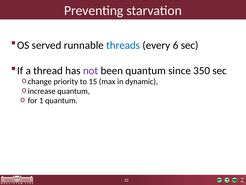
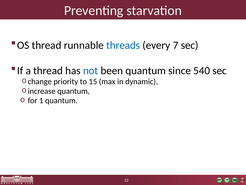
OS served: served -> thread (47, 45)
6: 6 -> 7 (176, 45)
not colour: purple -> blue (91, 70)
350: 350 -> 540 (202, 70)
